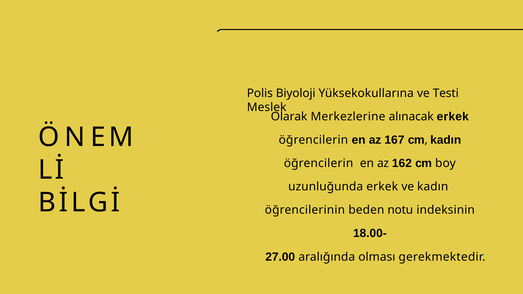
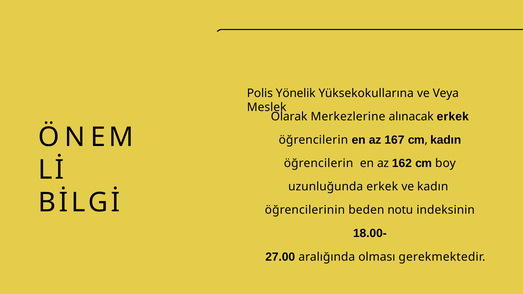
Biyoloji: Biyoloji -> Yönelik (296, 93)
Testi: Testi -> Veya (446, 93)
